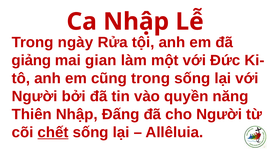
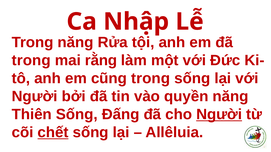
Trong ngày: ngày -> năng (76, 42)
giảng: giảng -> trong (31, 61)
gian: gian -> rằng (101, 61)
Thiên Nhập: Nhập -> Sống (77, 115)
Người underline: none -> present (219, 115)
